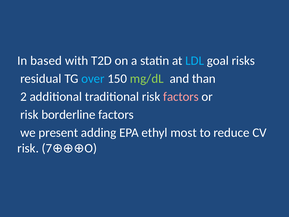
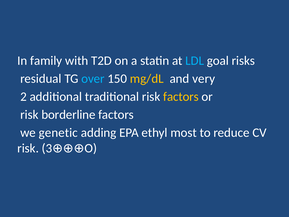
based: based -> family (46, 61)
mg/dL colour: light green -> yellow (147, 79)
than: than -> very (204, 79)
factors colour: pink -> yellow (181, 97)
present: present -> genetic (58, 133)
7: 7 -> 3 (47, 148)
